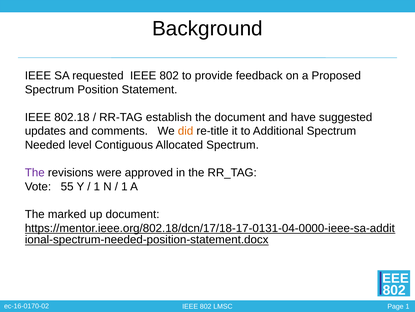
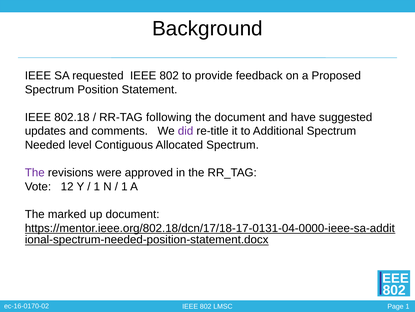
establish: establish -> following (169, 117)
did colour: orange -> purple (186, 131)
55: 55 -> 12 (67, 186)
